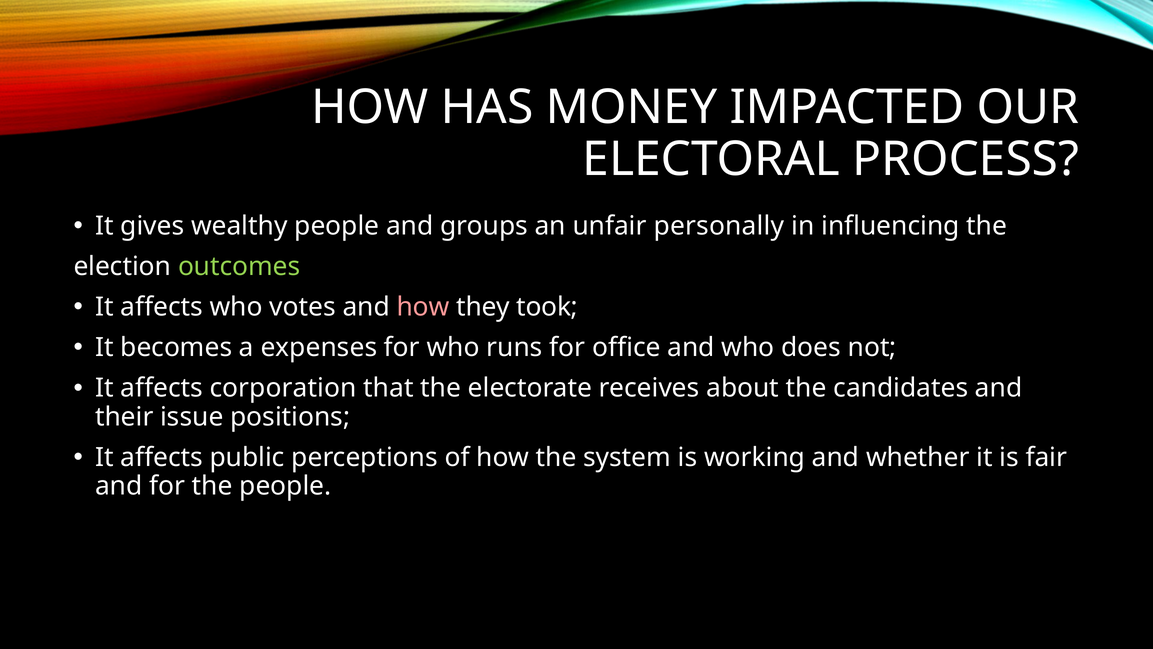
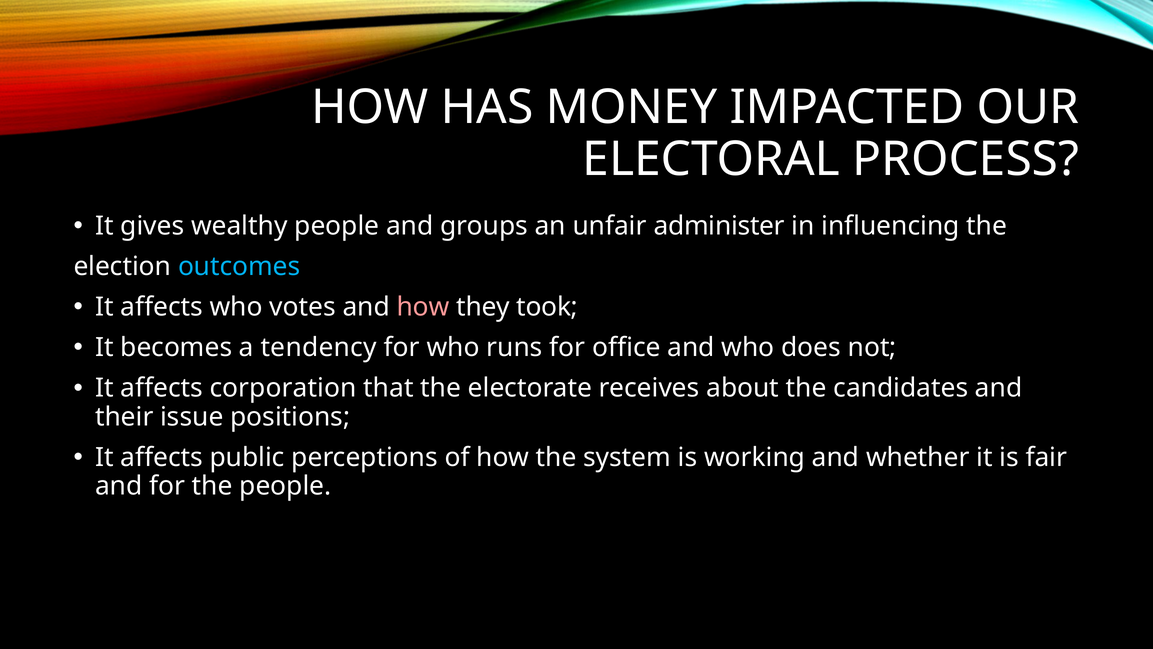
personally: personally -> administer (719, 226)
outcomes colour: light green -> light blue (239, 266)
expenses: expenses -> tendency (319, 347)
